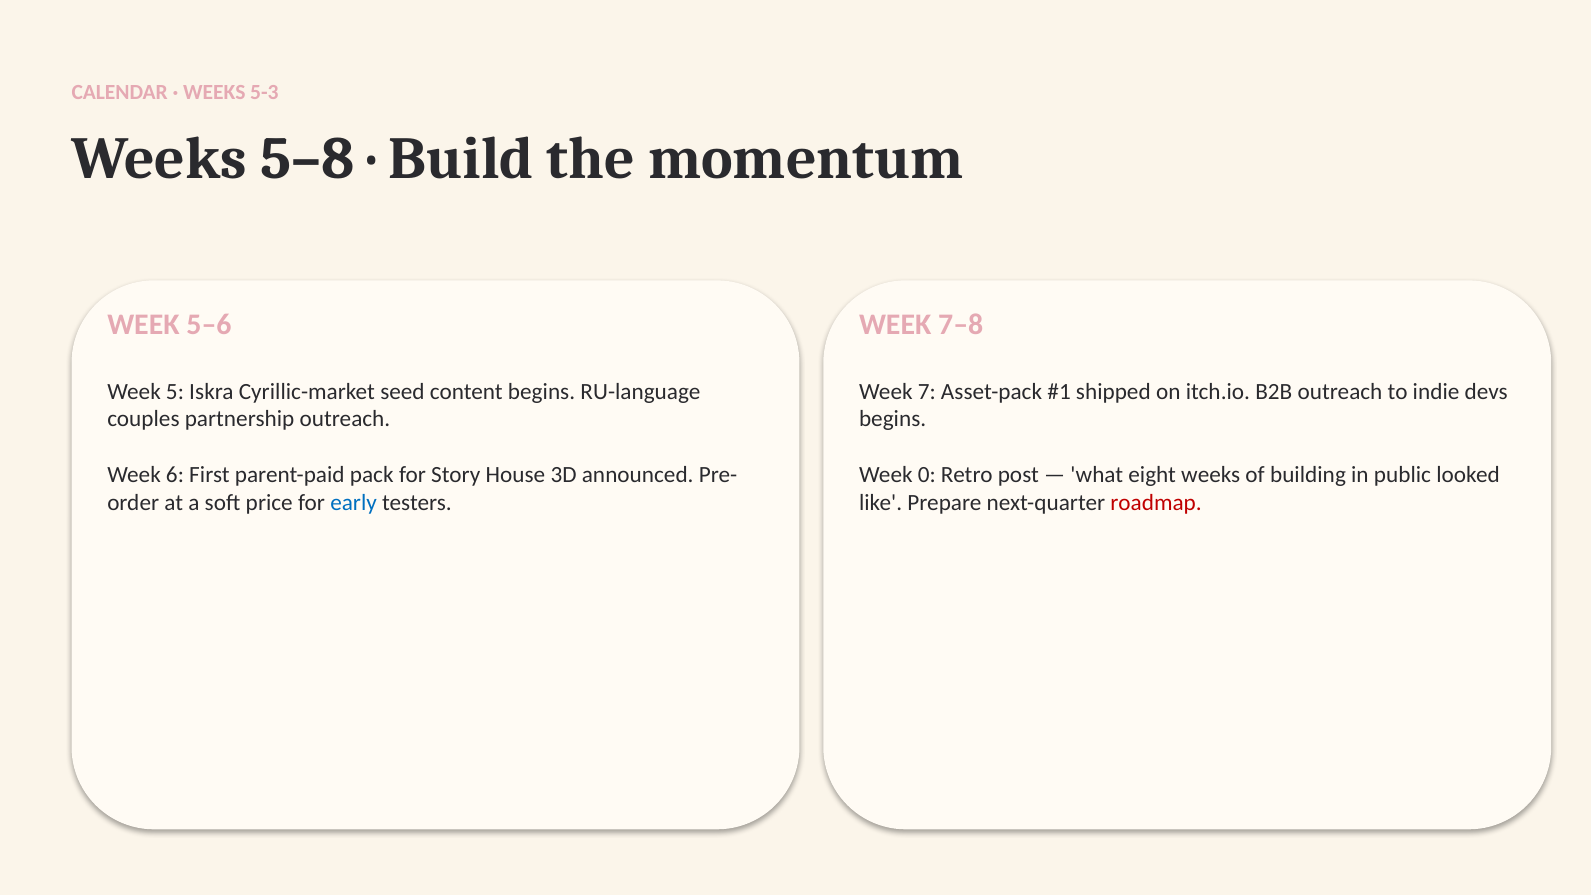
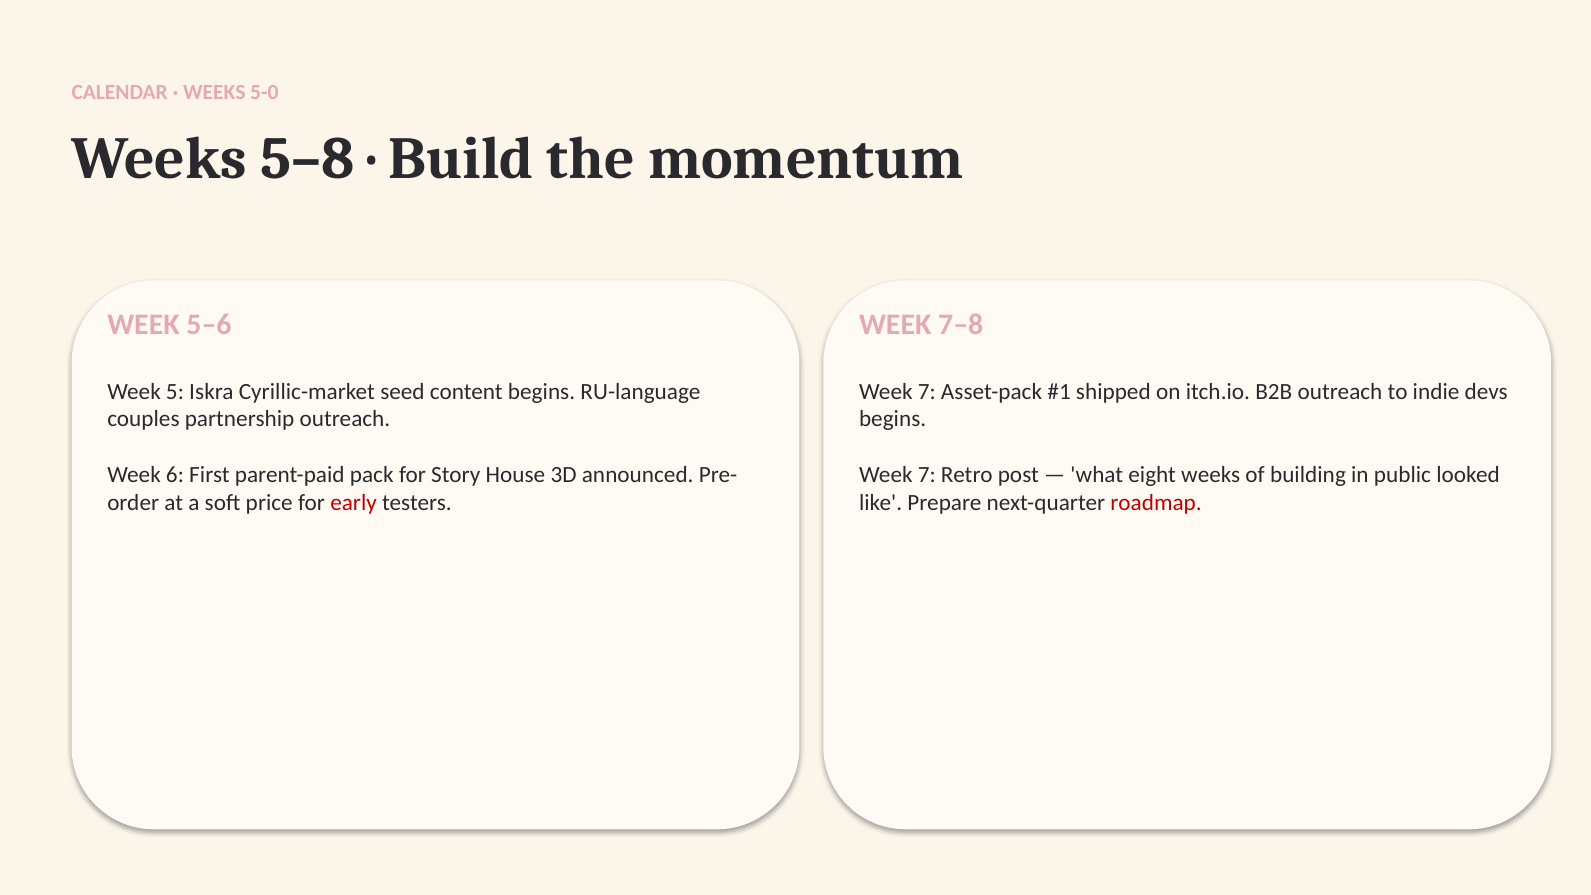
5-3: 5-3 -> 5-0 (264, 92)
0: 0 -> 7 (927, 475)
early colour: blue -> red (354, 503)
